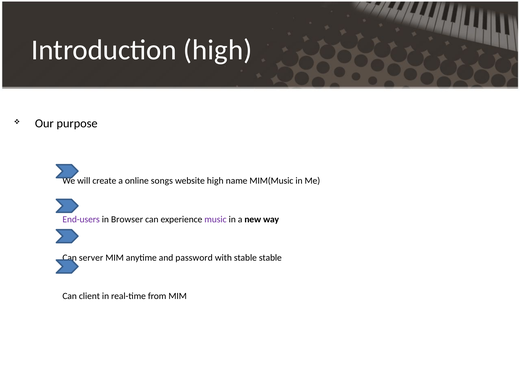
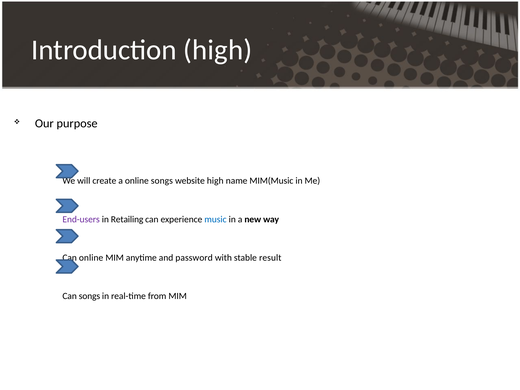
Browser: Browser -> Retailing (127, 219)
music colour: purple -> blue (216, 219)
server: server -> online (91, 258)
stable stable: stable -> result (270, 258)
Can client: client -> songs (89, 296)
